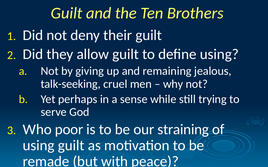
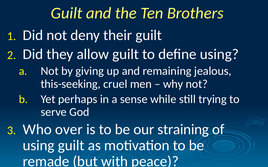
talk-seeking: talk-seeking -> this-seeking (71, 84)
poor: poor -> over (69, 130)
